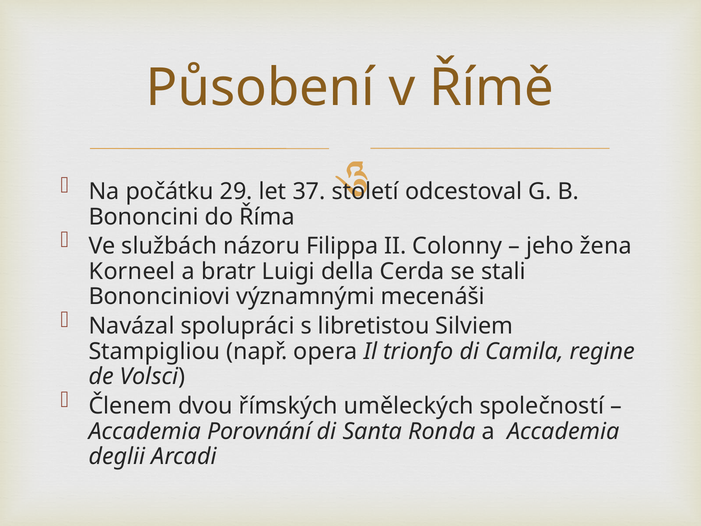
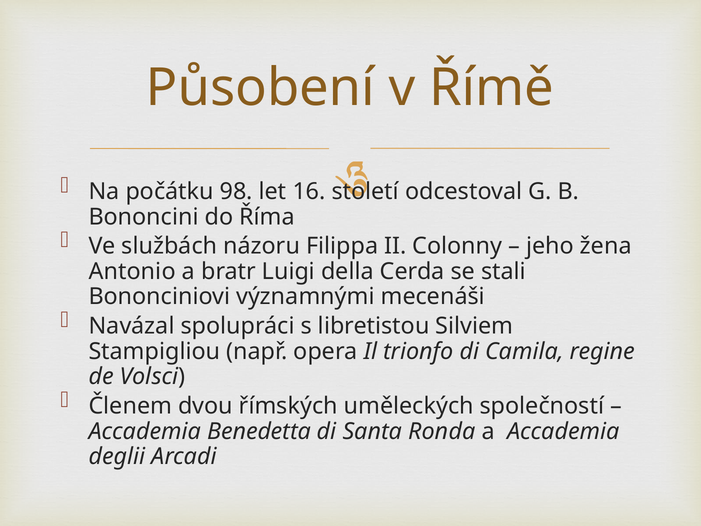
29: 29 -> 98 (236, 192)
37: 37 -> 16 (309, 192)
Korneel: Korneel -> Antonio (132, 271)
Porovnání: Porovnání -> Benedetta (259, 431)
